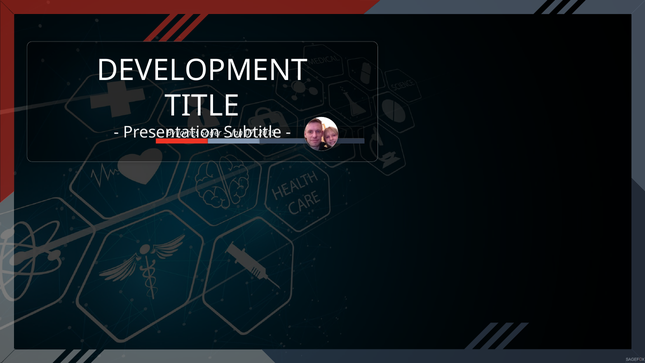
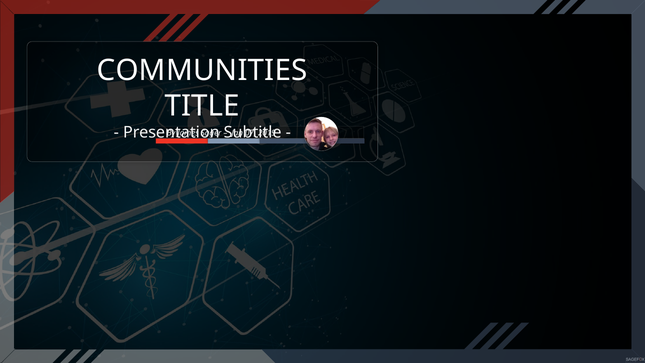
DEVELOPMENT: DEVELOPMENT -> COMMUNITIES (202, 70)
